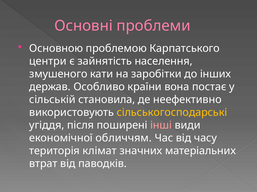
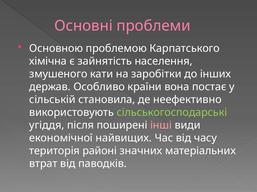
центри: центри -> хімічна (48, 61)
сільськогосподарські colour: yellow -> light green (172, 113)
обличчям: обличчям -> найвищих (124, 139)
клімат: клімат -> районі (100, 151)
